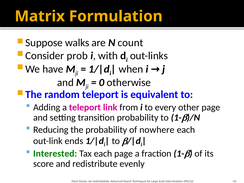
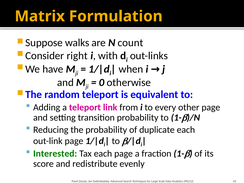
prob: prob -> right (77, 56)
nowhere: nowhere -> duplicate (157, 130)
out-link ends: ends -> page (74, 141)
